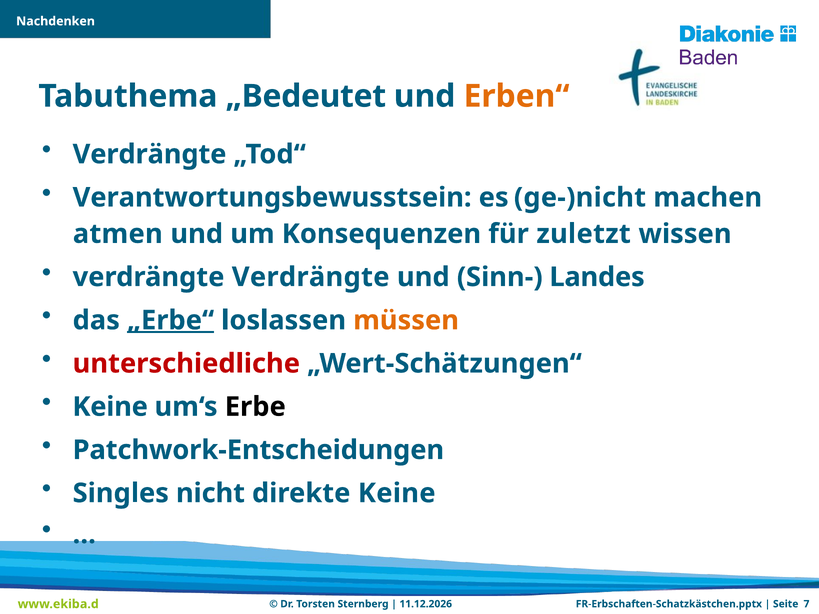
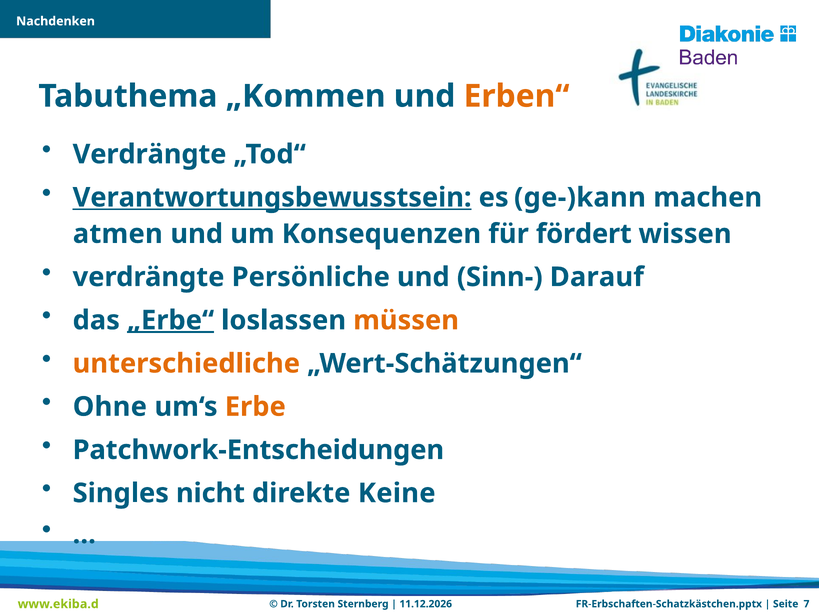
„Bedeutet: „Bedeutet -> „Kommen (306, 96)
Verantwortungsbewusstsein underline: none -> present (272, 198)
ge-)nicht: ge-)nicht -> ge-)kann (580, 198)
zuletzt: zuletzt -> fördert (584, 234)
verdrängte Verdrängte: Verdrängte -> Persönliche (311, 277)
Landes: Landes -> Darauf (597, 277)
unterschiedliche colour: red -> orange (186, 364)
Keine: Keine -> Ohne (110, 407)
Erbe colour: black -> orange (255, 407)
